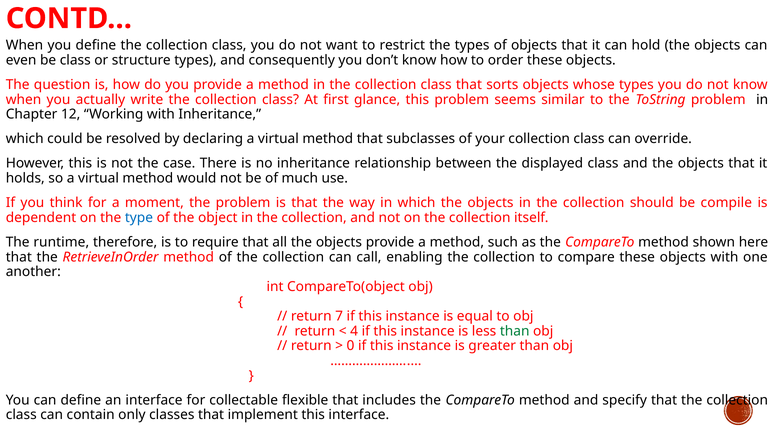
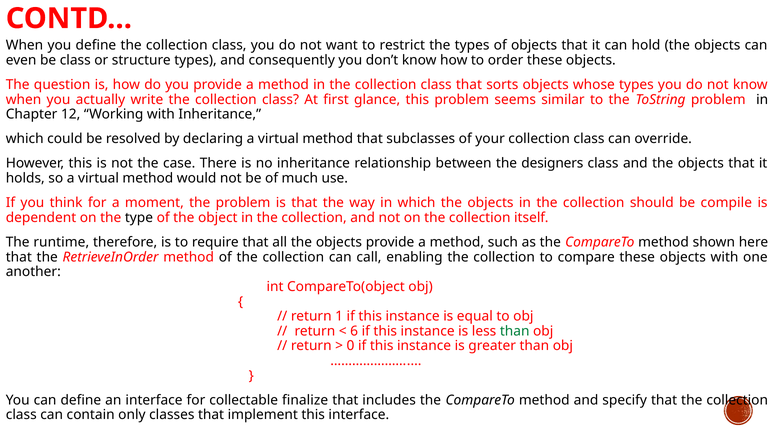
displayed: displayed -> designers (552, 163)
type colour: blue -> black (139, 217)
7: 7 -> 1 (339, 316)
4: 4 -> 6 (354, 331)
flexible: flexible -> finalize (305, 400)
